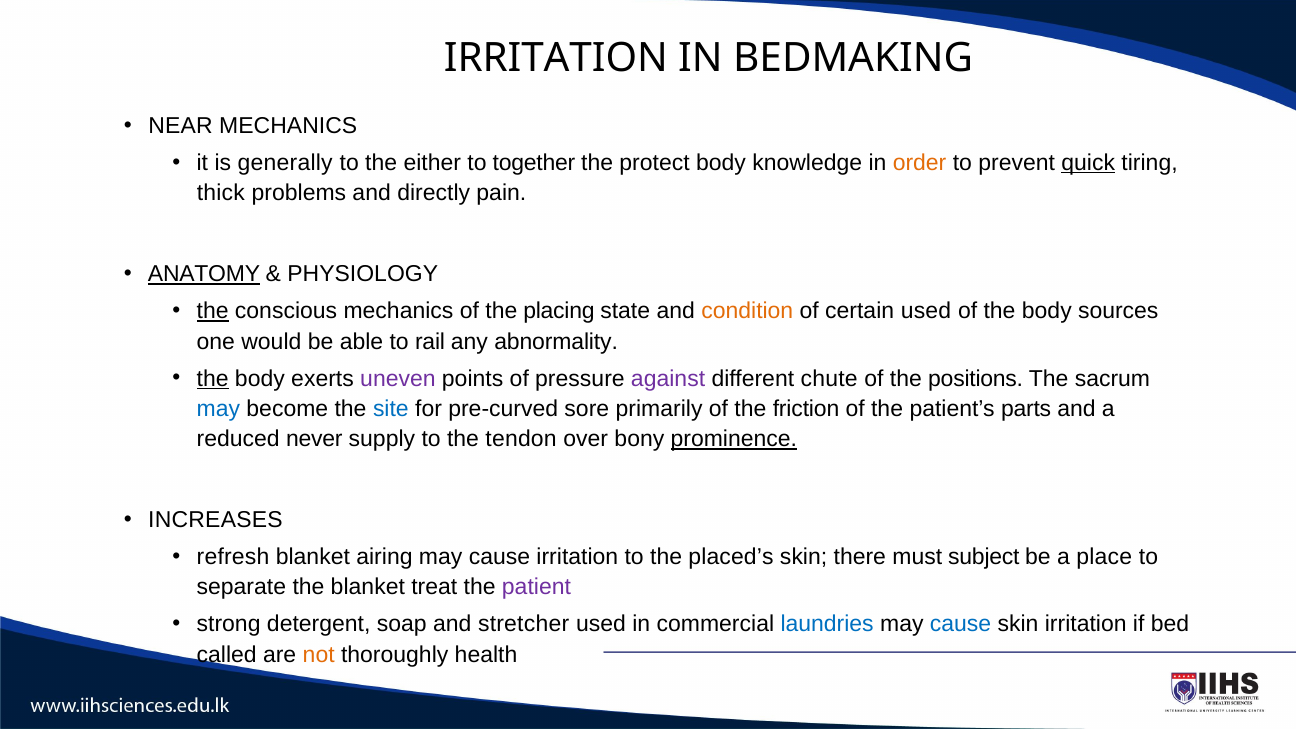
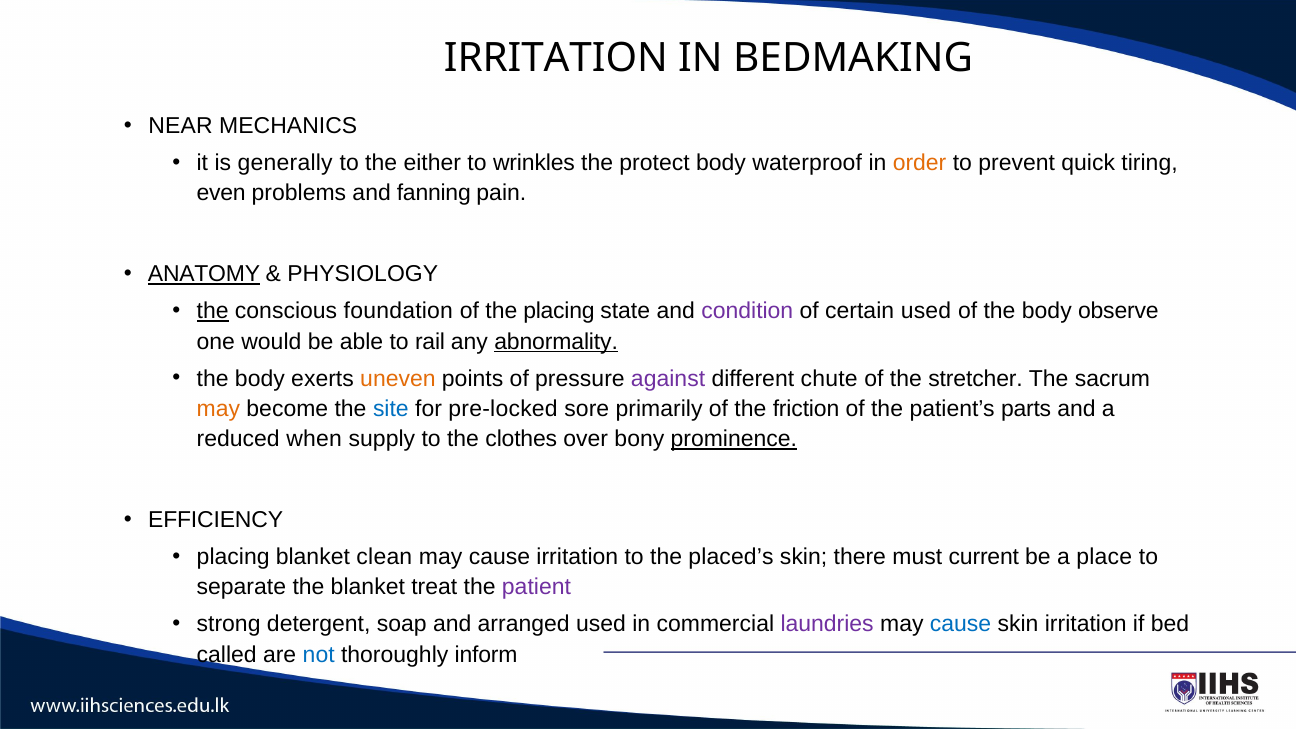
together: together -> wrinkles (534, 163)
knowledge: knowledge -> waterproof (807, 163)
quick underline: present -> none (1088, 163)
thick: thick -> even (221, 193)
directly: directly -> fanning (434, 193)
conscious mechanics: mechanics -> foundation (398, 311)
condition colour: orange -> purple (747, 311)
sources: sources -> observe (1118, 311)
abnormality underline: none -> present (556, 341)
the underline: present -> none (213, 378)
uneven colour: purple -> orange (398, 378)
positions: positions -> stretcher (976, 378)
may colour: blue -> orange (218, 409)
pre-curved: pre-curved -> pre-locked (503, 409)
never: never -> when (314, 439)
tendon: tendon -> clothes (521, 439)
INCREASES: INCREASES -> EFFICIENCY (216, 520)
refresh: refresh -> placing (233, 557)
airing: airing -> clean (384, 557)
subject: subject -> current (984, 557)
stretcher: stretcher -> arranged (524, 624)
laundries colour: blue -> purple (827, 624)
not colour: orange -> blue (319, 655)
health: health -> inform (486, 655)
